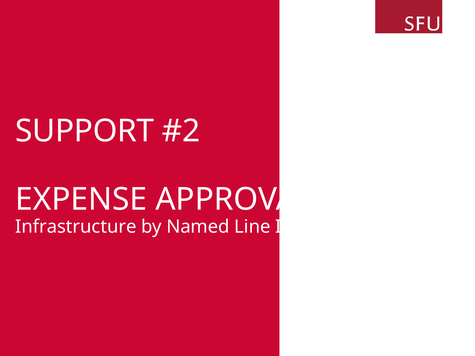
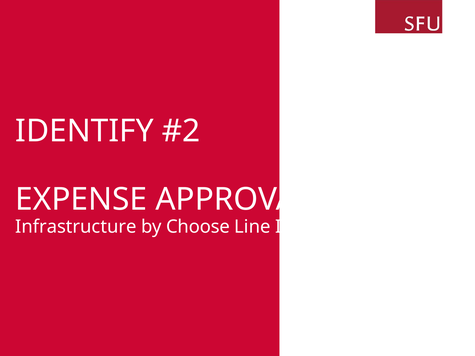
SUPPORT: SUPPORT -> IDENTIFY (84, 131)
Named: Named -> Choose (198, 227)
